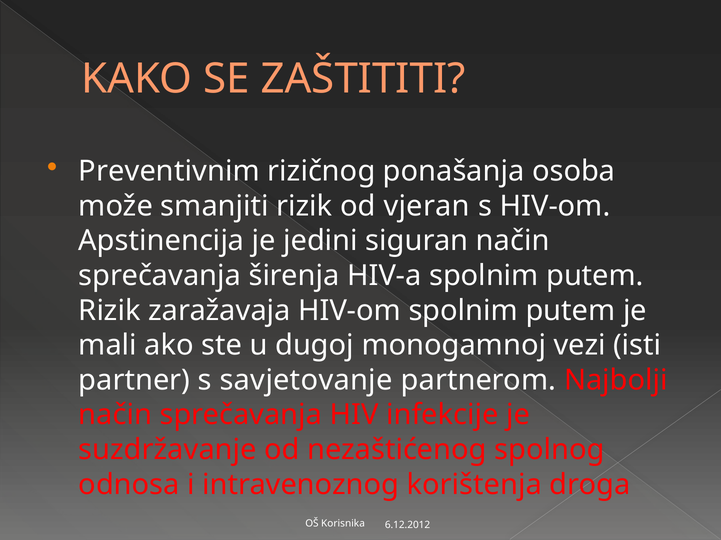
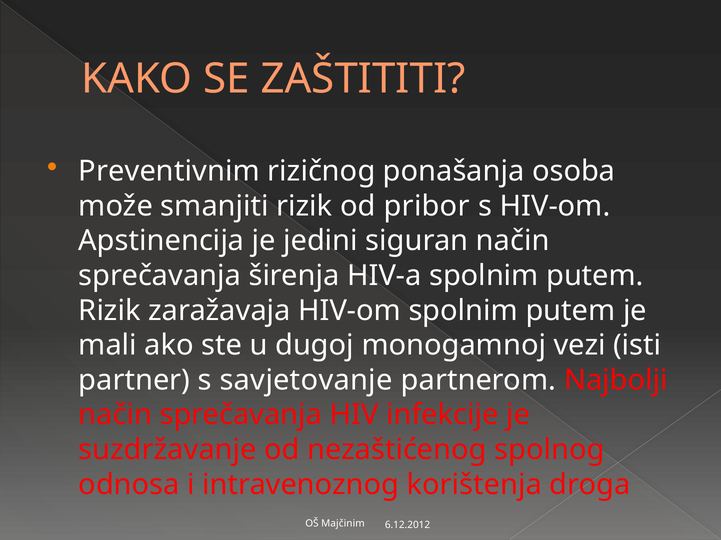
vjeran: vjeran -> pribor (427, 206)
Korisnika: Korisnika -> Majčinim (343, 524)
